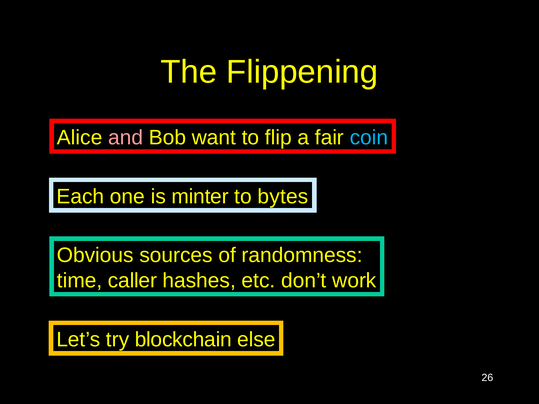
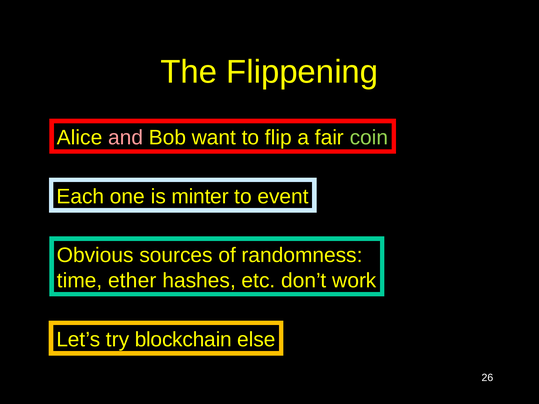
coin colour: light blue -> light green (369, 138)
bytes: bytes -> event (283, 197)
caller: caller -> ether (132, 281)
